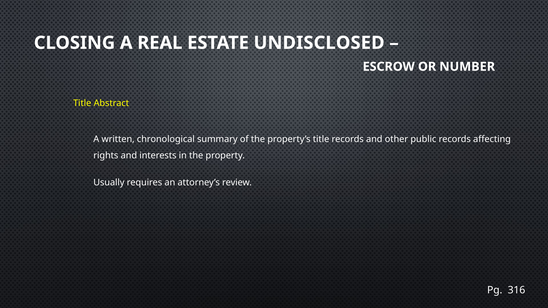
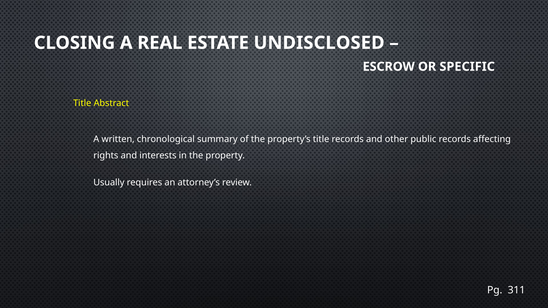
NUMBER: NUMBER -> SPECIFIC (467, 67)
316: 316 -> 311 (516, 290)
